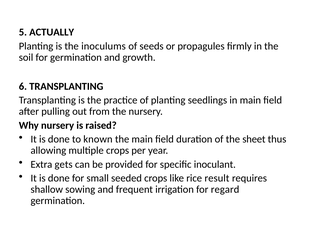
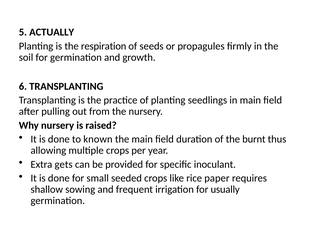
inoculums: inoculums -> respiration (104, 46)
sheet: sheet -> burnt (254, 139)
result: result -> paper (217, 178)
regard: regard -> usually (225, 189)
